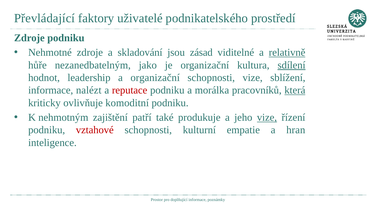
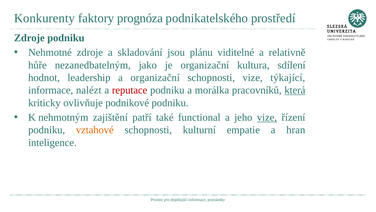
Převládající: Převládající -> Konkurenty (44, 18)
uživatelé: uživatelé -> prognóza (140, 18)
zásad: zásad -> plánu (201, 52)
relativně underline: present -> none (287, 52)
sdílení underline: present -> none (292, 65)
sblížení: sblížení -> týkající (288, 77)
komoditní: komoditní -> podnikové (127, 103)
produkuje: produkuje -> functional (199, 117)
vztahové colour: red -> orange (95, 130)
